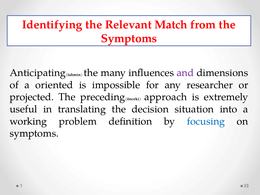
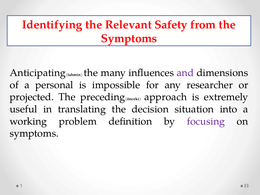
Match: Match -> Safety (171, 25)
oriented: oriented -> personal (54, 85)
focusing colour: blue -> purple (206, 121)
